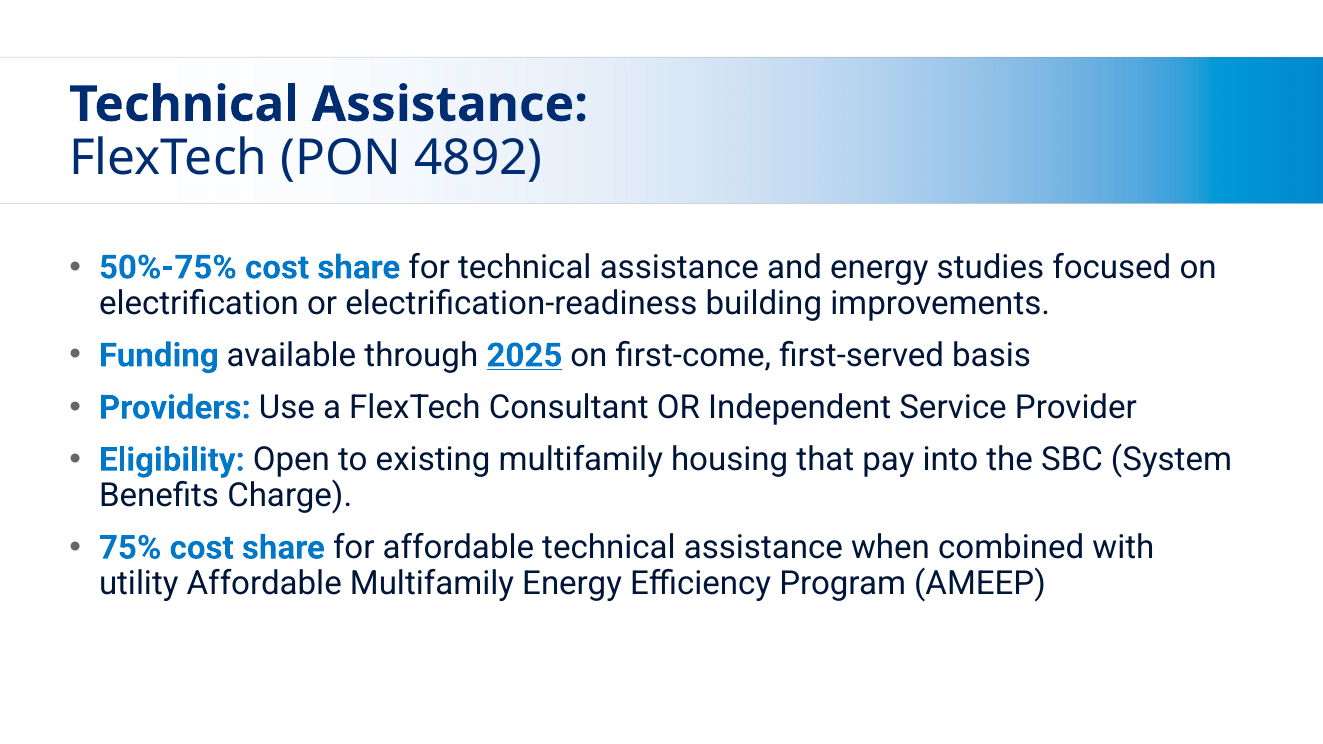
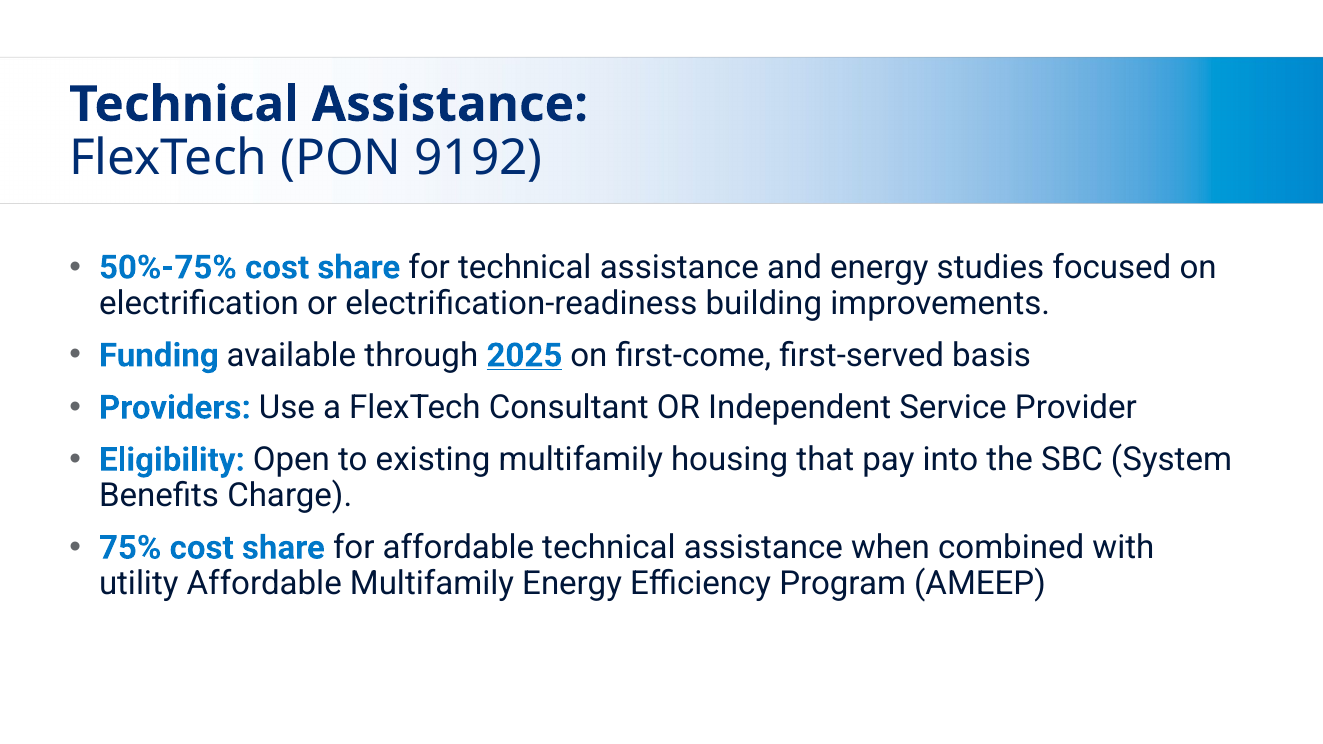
4892: 4892 -> 9192 (479, 158)
